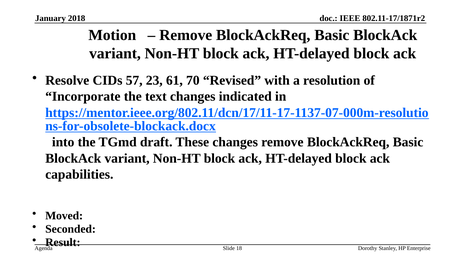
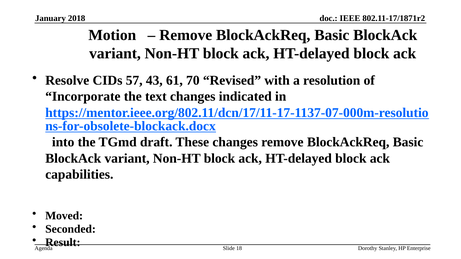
23: 23 -> 43 (154, 80)
